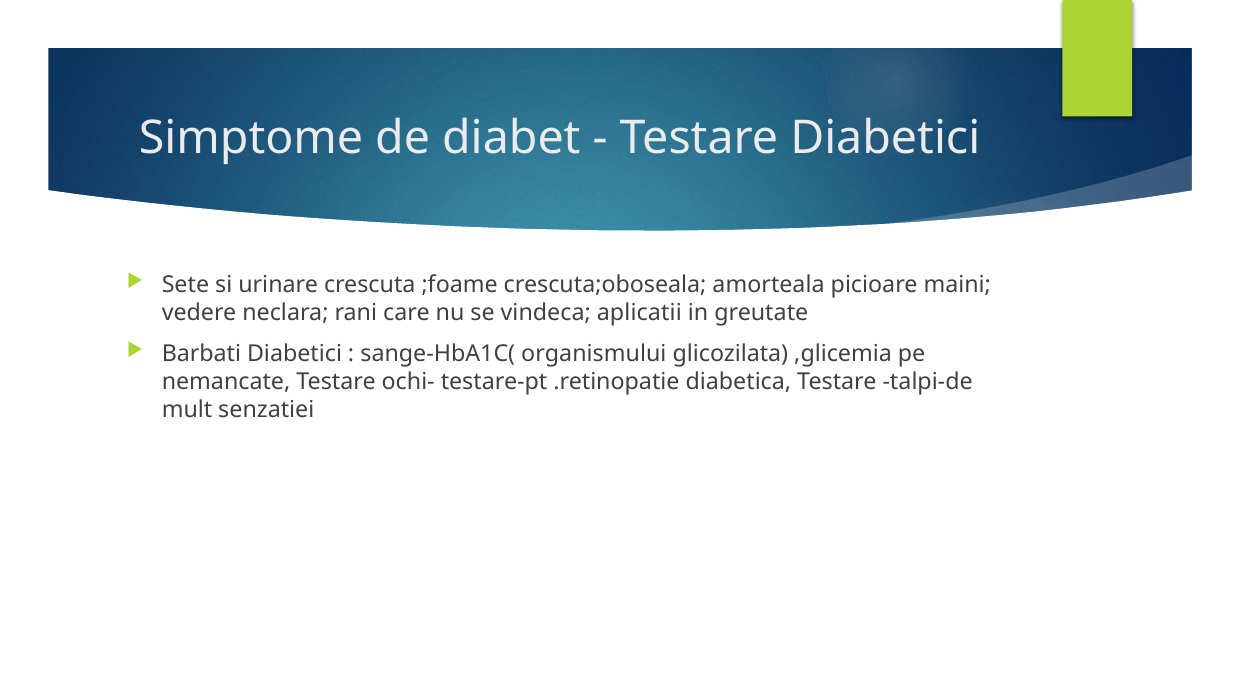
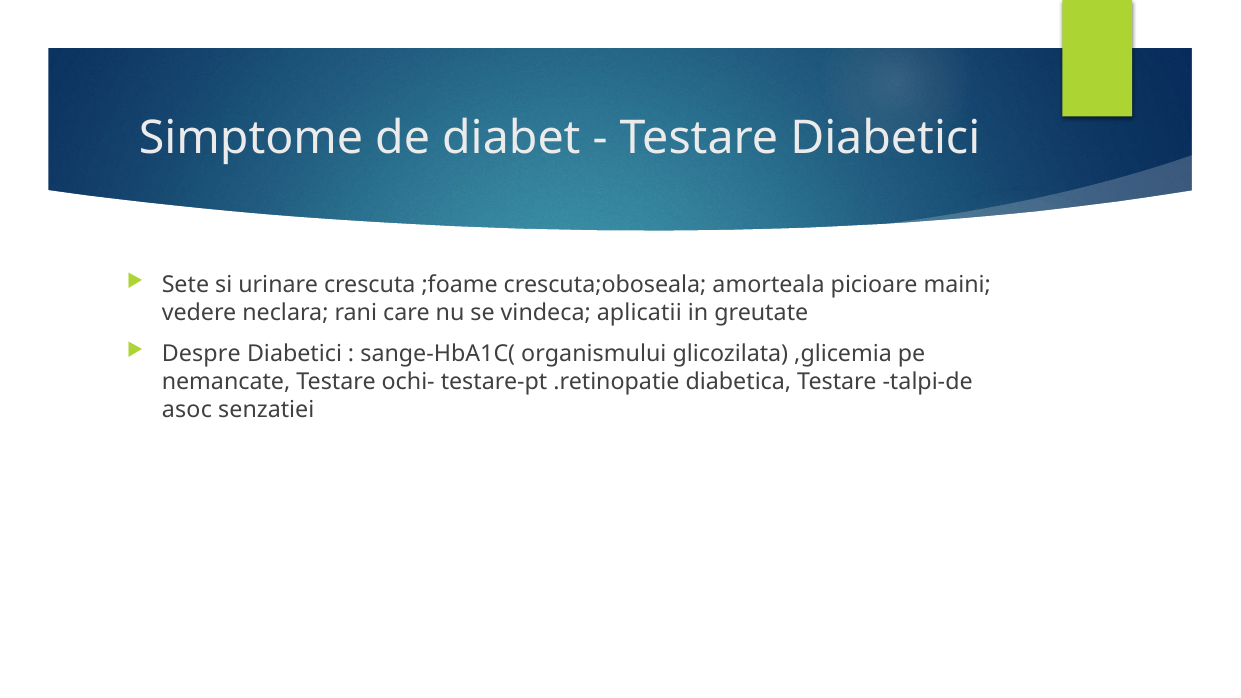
Barbati: Barbati -> Despre (201, 354)
mult: mult -> asoc (187, 410)
